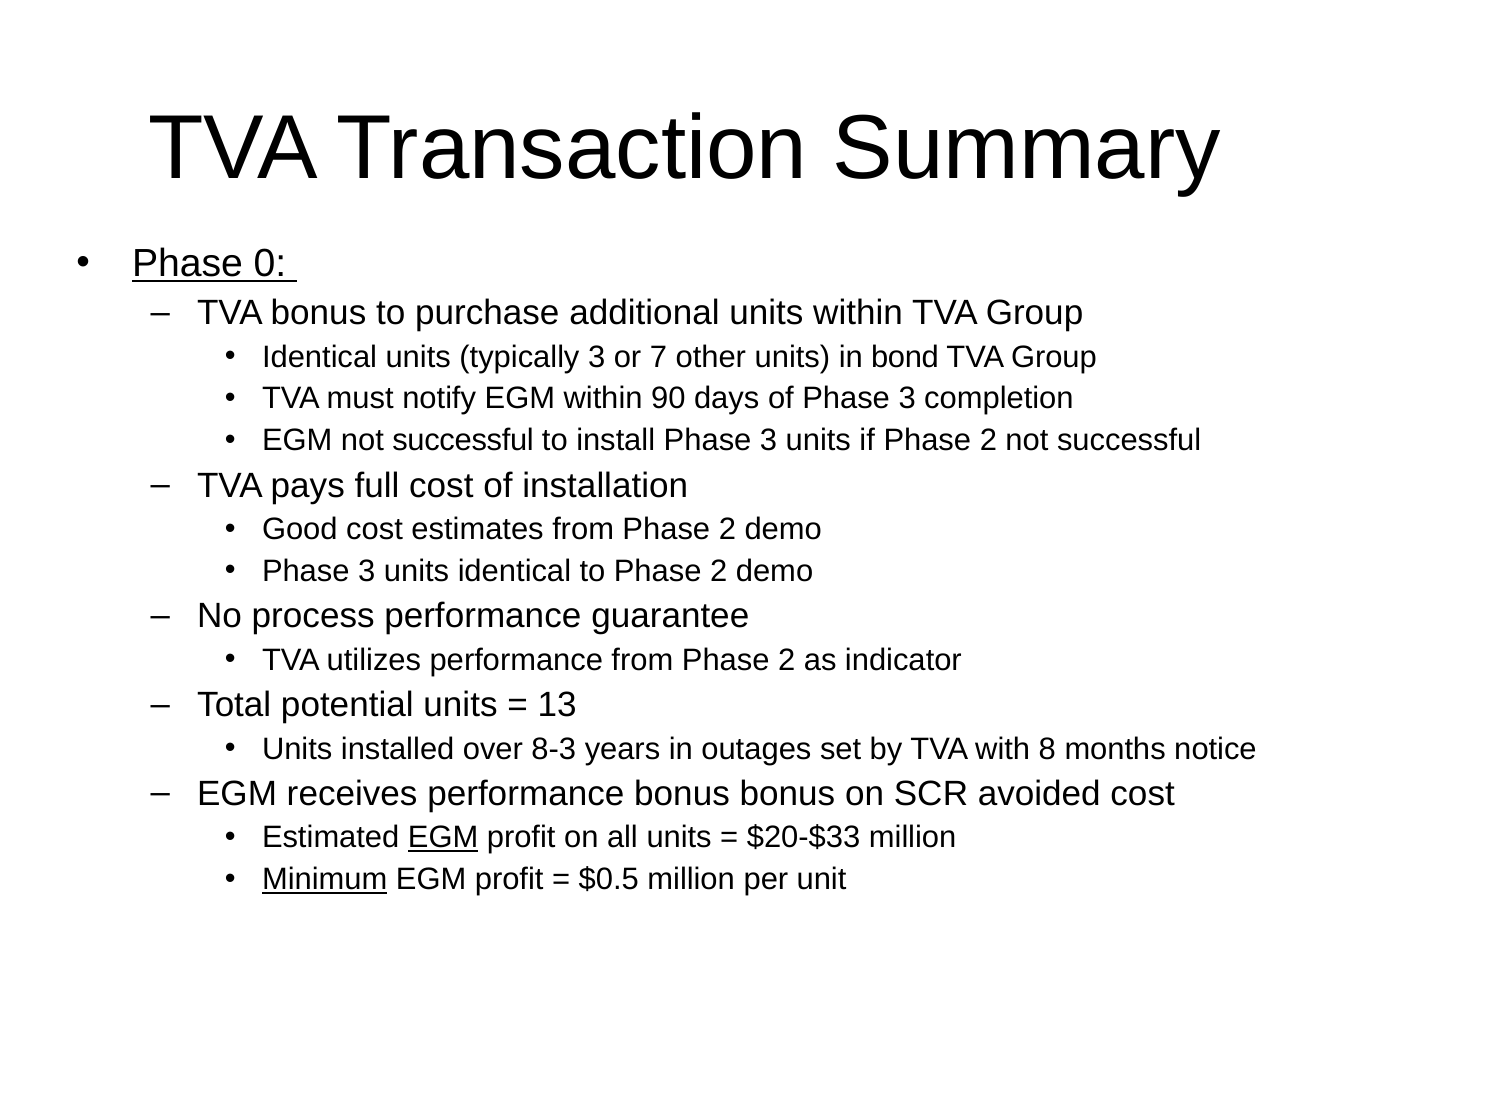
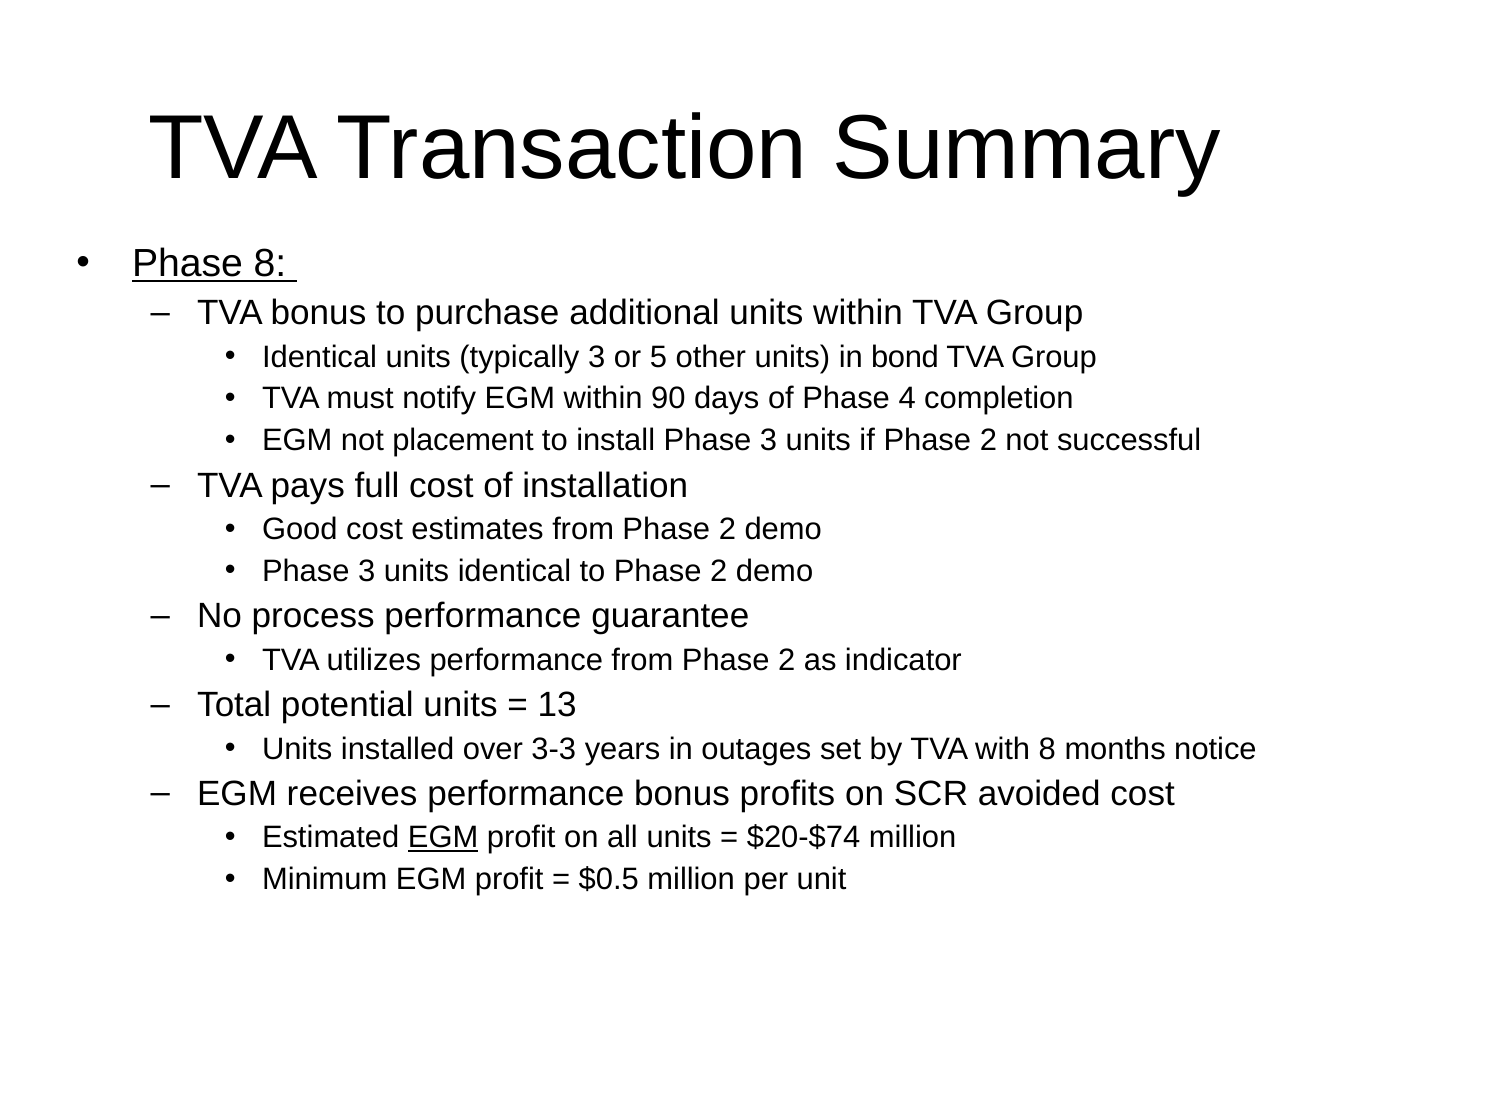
Phase 0: 0 -> 8 (270, 264)
7: 7 -> 5 (659, 357)
of Phase 3: 3 -> 4 (907, 399)
EGM not successful: successful -> placement (463, 440)
8-3: 8-3 -> 3-3 (554, 749)
bonus bonus: bonus -> profits (787, 794)
$20-$33: $20-$33 -> $20-$74 (804, 838)
Minimum underline: present -> none (325, 879)
